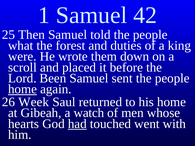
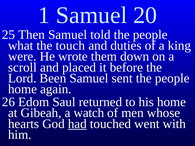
42: 42 -> 20 (145, 15)
forest: forest -> touch (70, 46)
home underline: present -> none (22, 89)
Week: Week -> Edom (34, 102)
